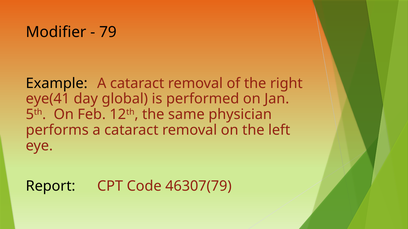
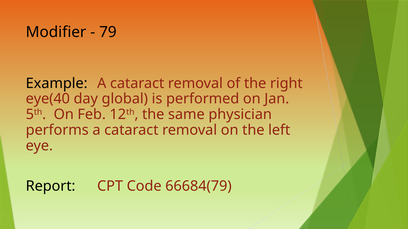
eye(41: eye(41 -> eye(40 (48, 99)
46307(79: 46307(79 -> 66684(79 (199, 186)
